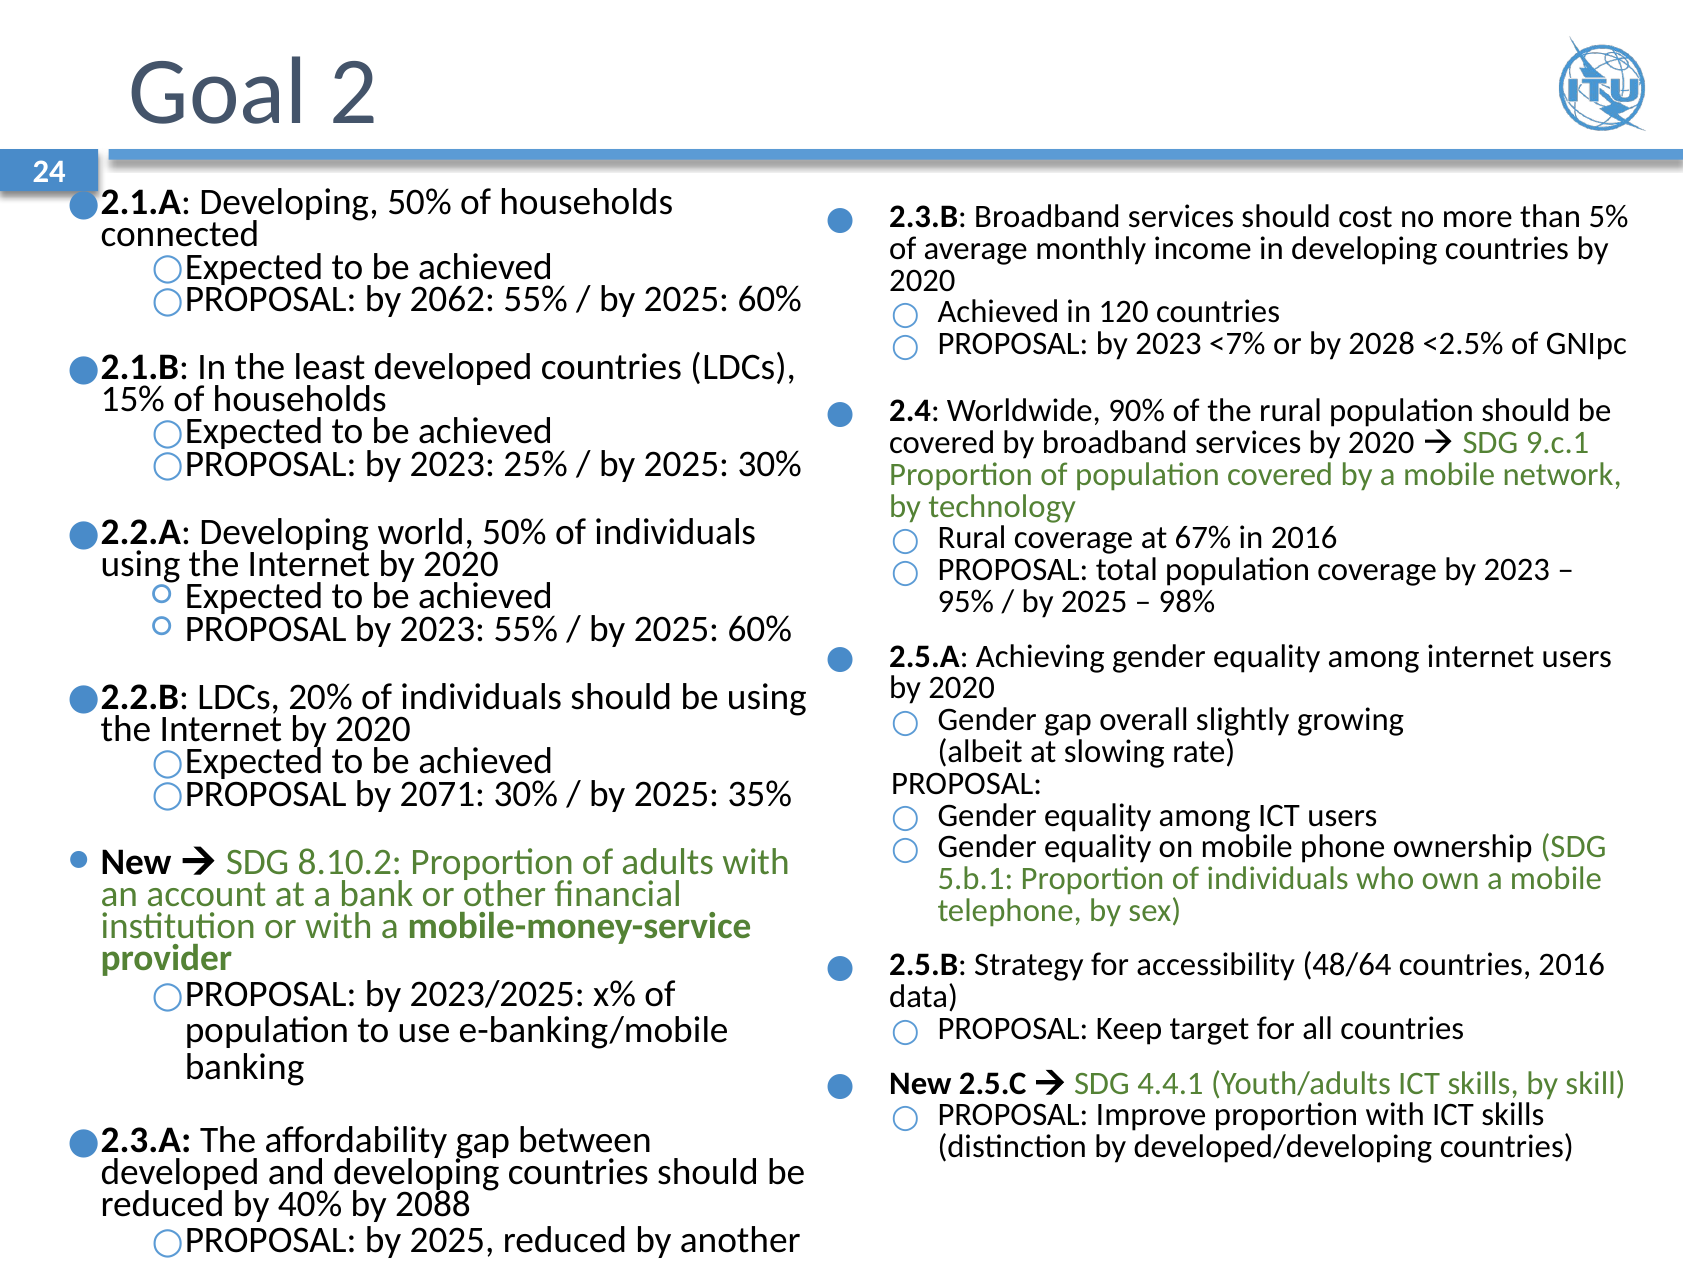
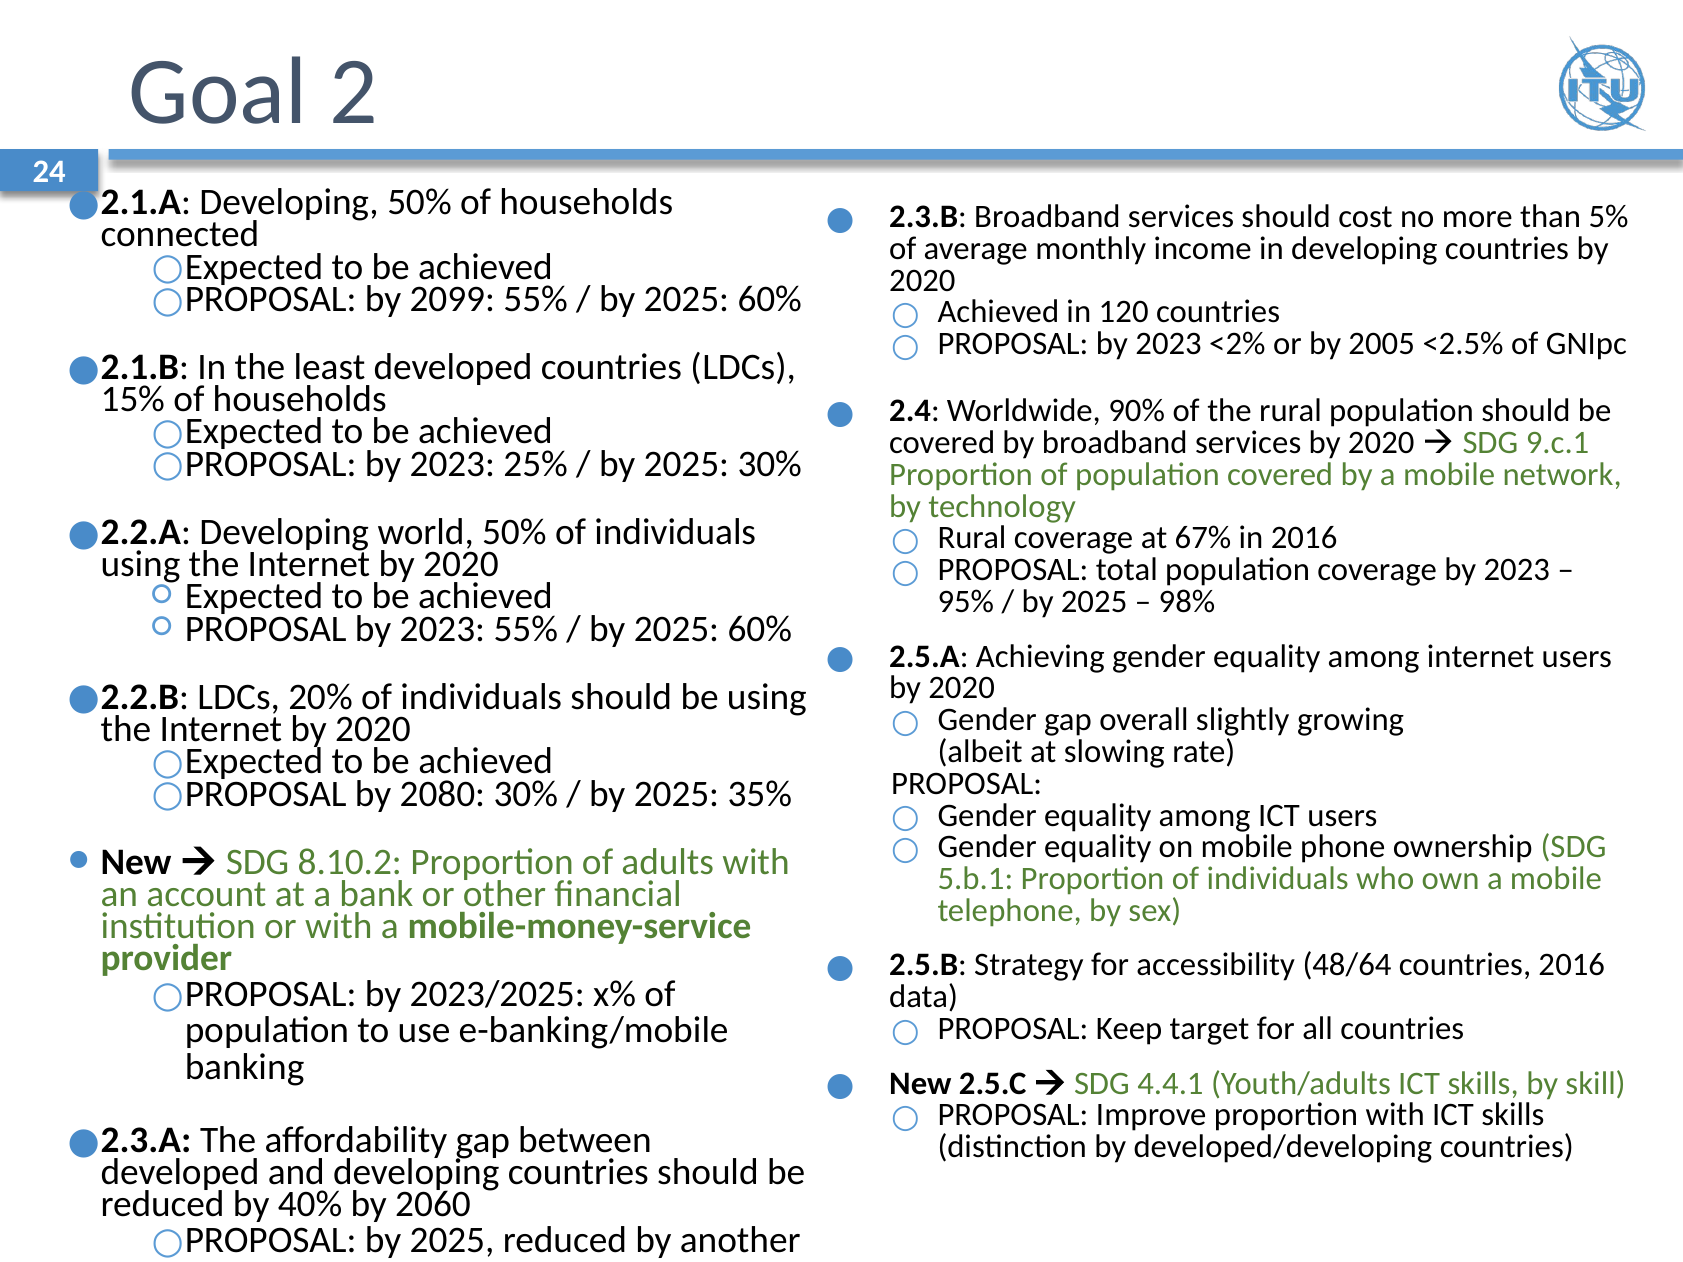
2062: 2062 -> 2099 (452, 299)
<7%: <7% -> <2% (1237, 344)
2028: 2028 -> 2005 (1382, 344)
2071: 2071 -> 2080 (442, 794)
2088: 2088 -> 2060 (433, 1205)
